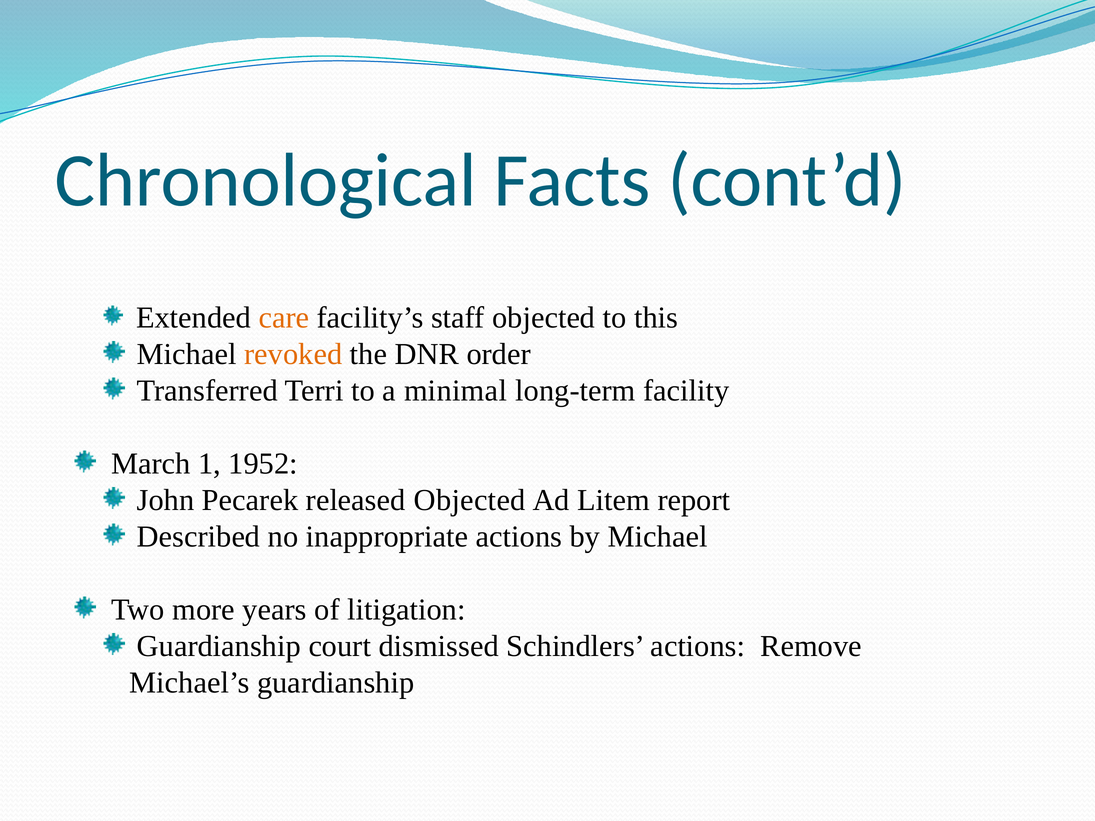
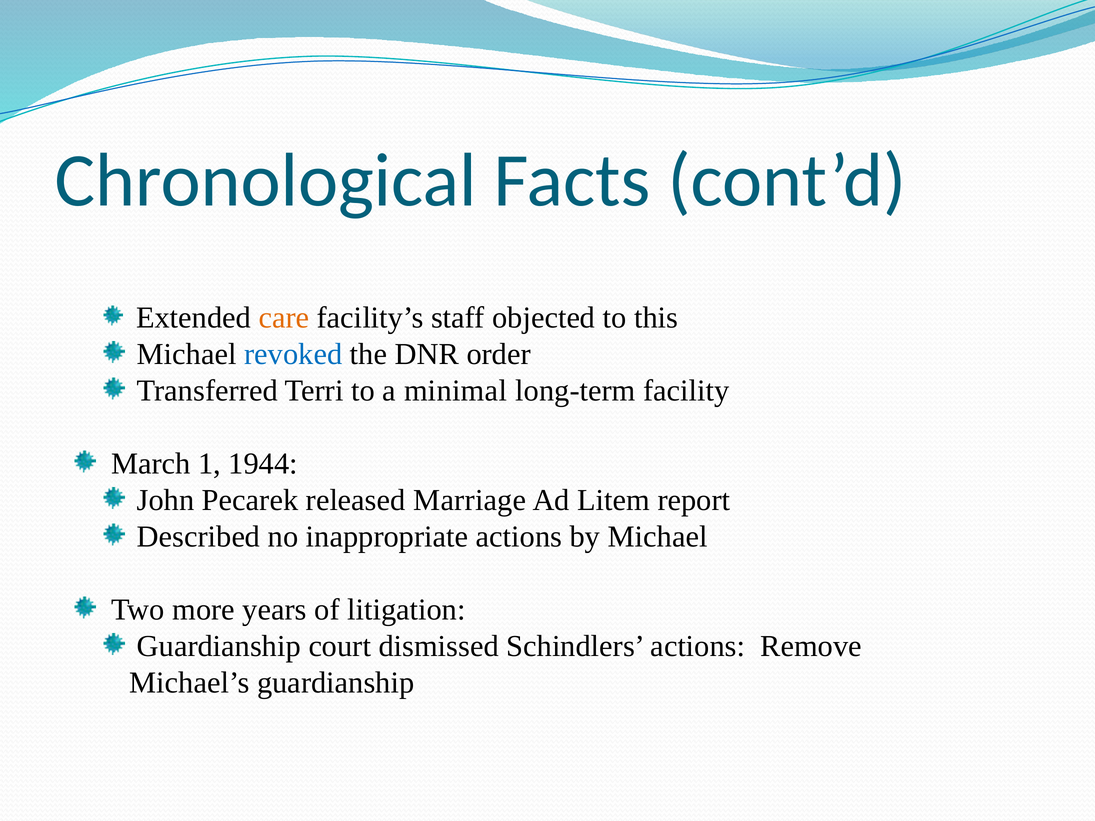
revoked colour: orange -> blue (293, 354)
1952: 1952 -> 1944 (263, 464)
released Objected: Objected -> Marriage (470, 500)
